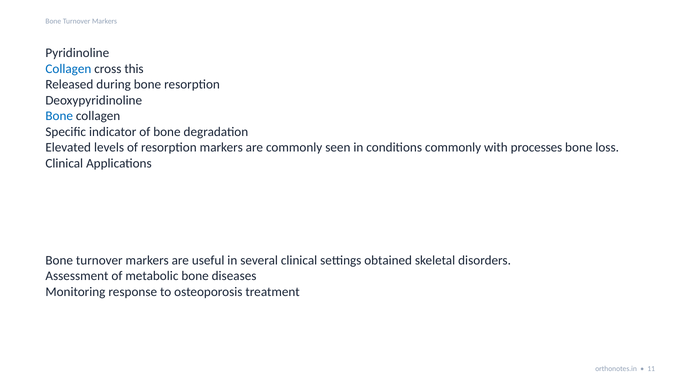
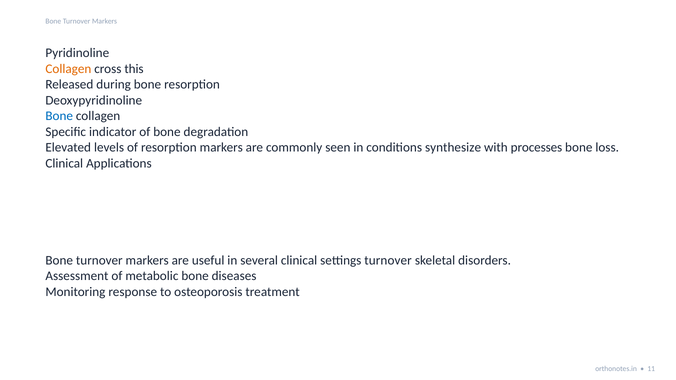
Collagen colour: blue -> orange (68, 69)
conditions commonly: commonly -> synthesize (453, 148)
settings obtained: obtained -> turnover (388, 260)
